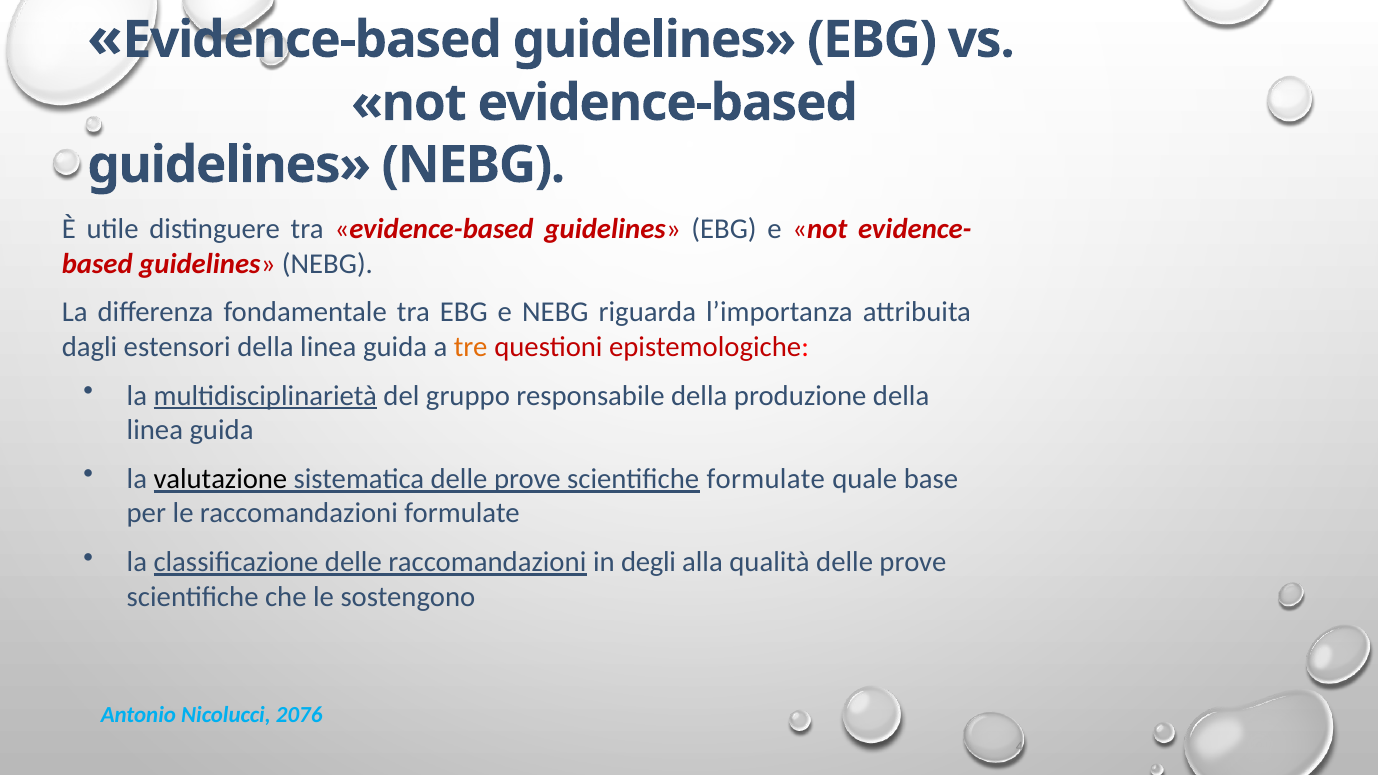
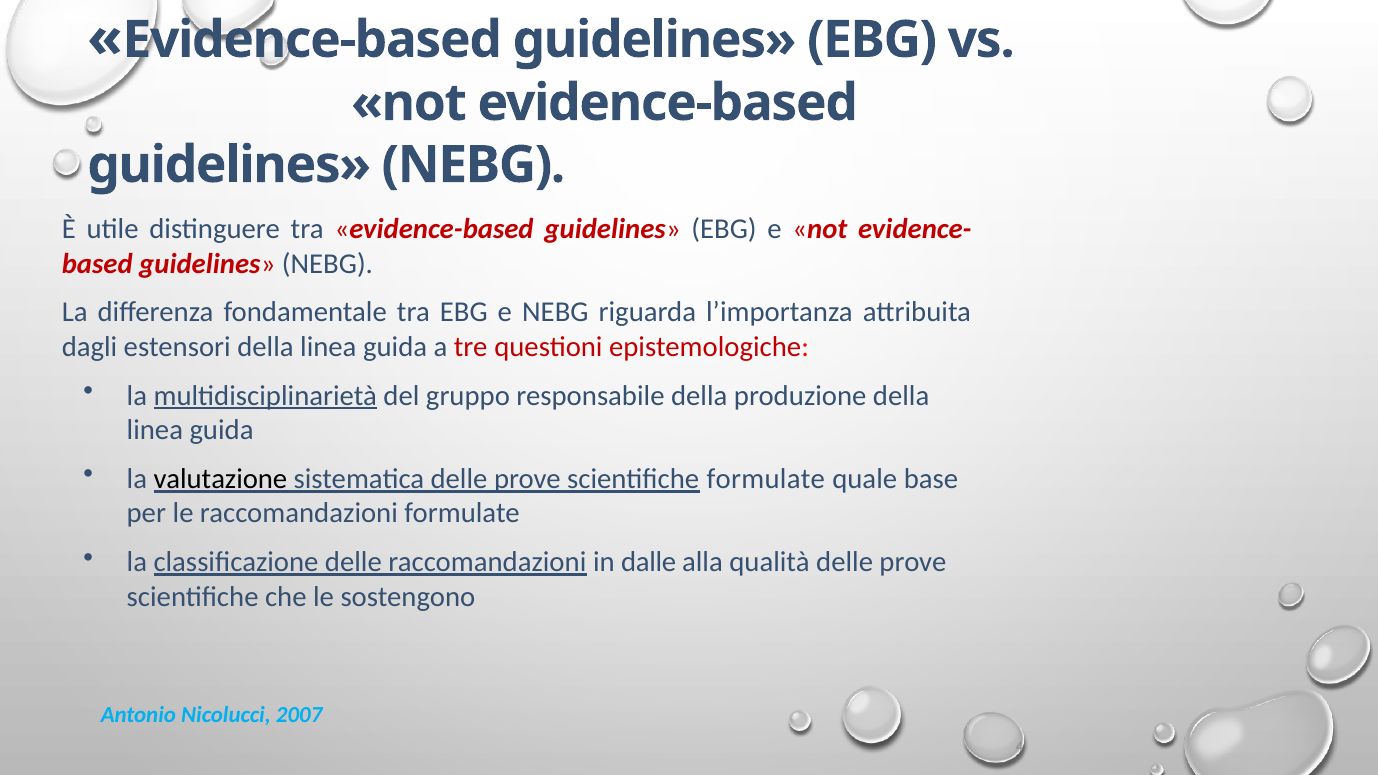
tre colour: orange -> red (471, 347)
degli: degli -> dalle (649, 562)
2076: 2076 -> 2007 (299, 715)
